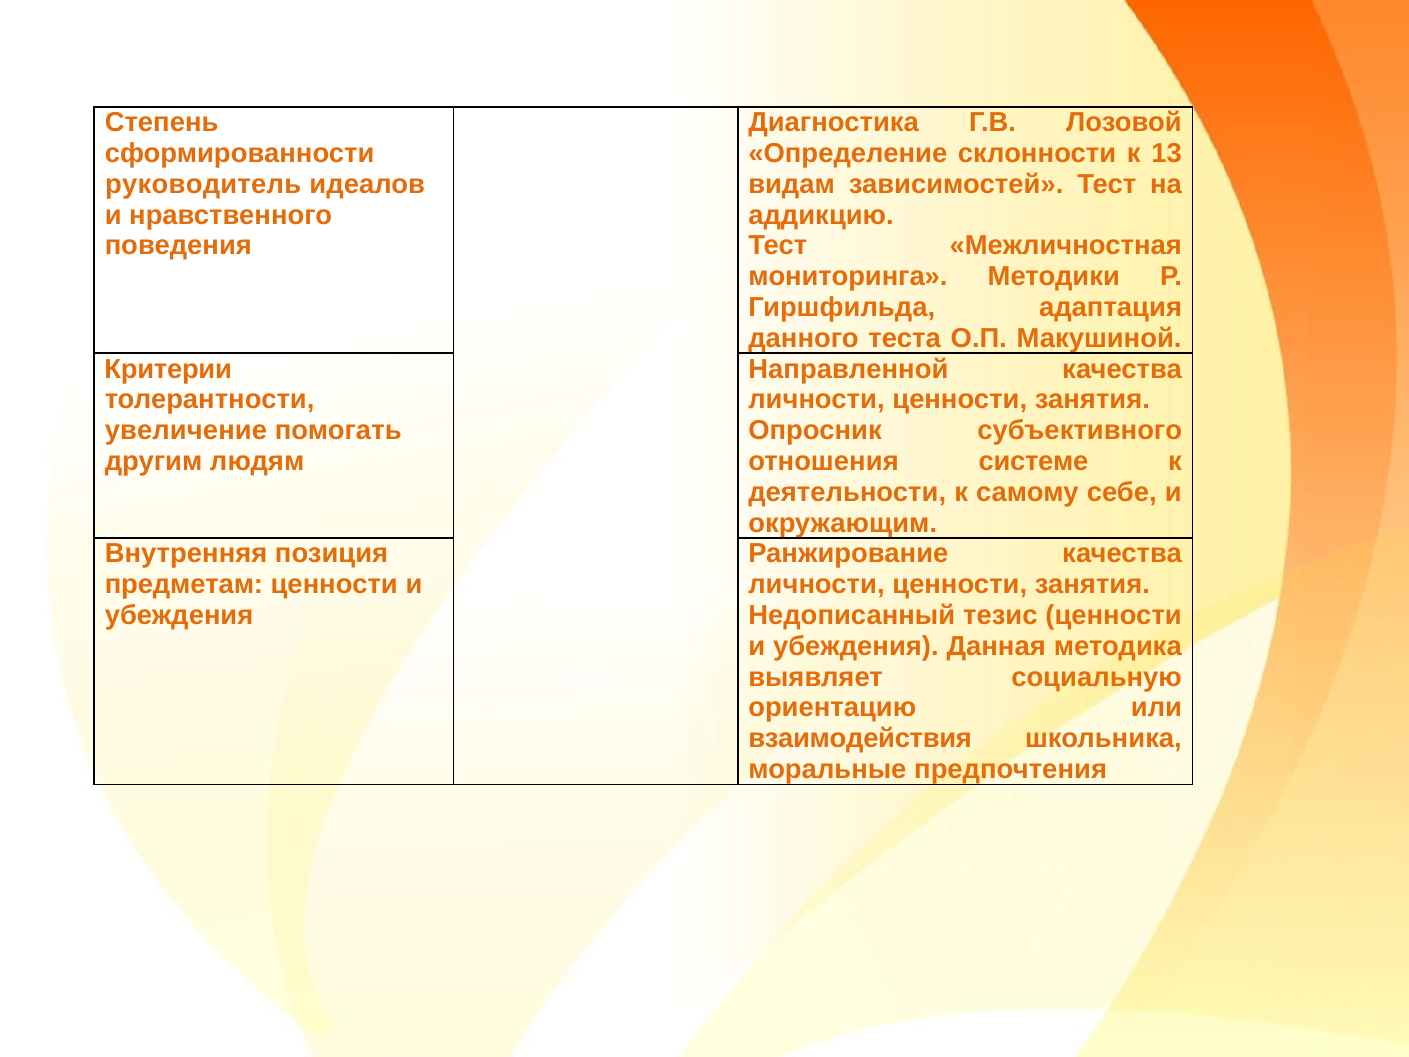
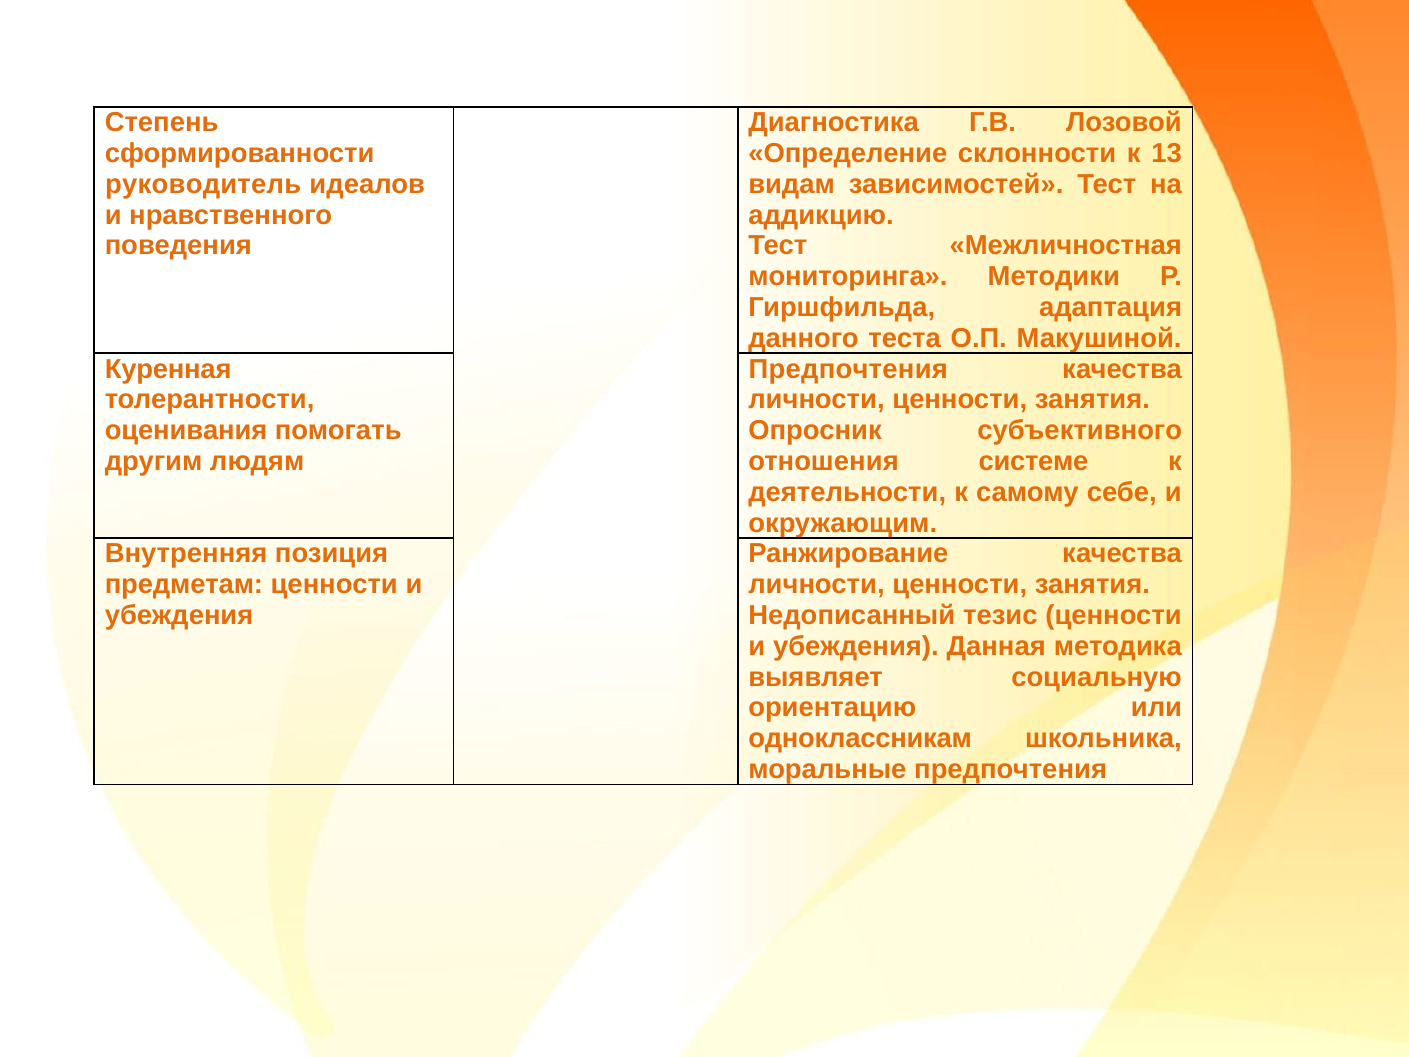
Критерии: Критерии -> Куренная (168, 369)
Направленной: Направленной -> Предпочтения (848, 369)
увеличение: увеличение -> оценивания (186, 431)
взаимодействия: взаимодействия -> одноклассникам (860, 738)
